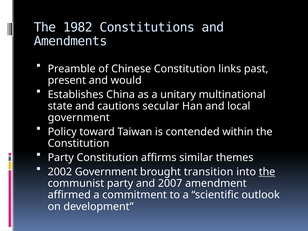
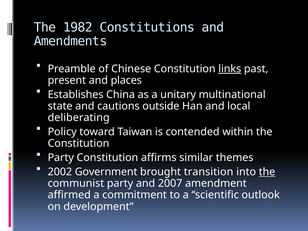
links underline: none -> present (230, 69)
would: would -> places (126, 80)
secular: secular -> outside (161, 106)
government: government -> deliberating (79, 118)
